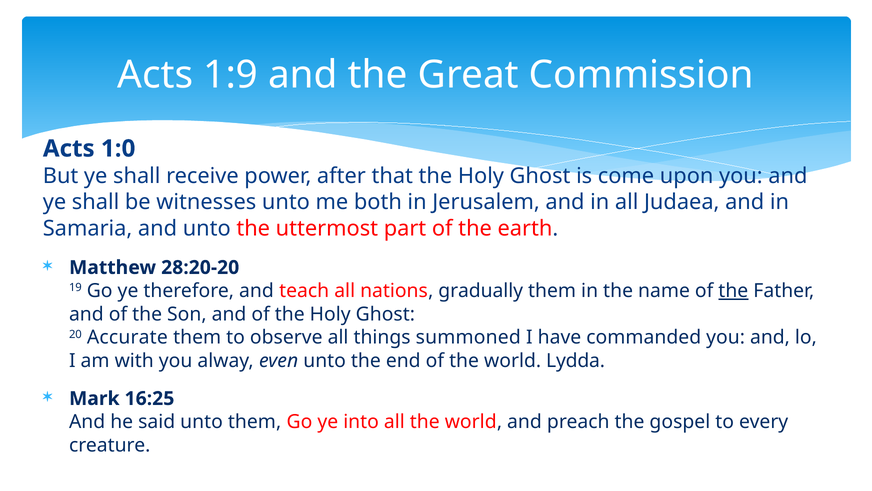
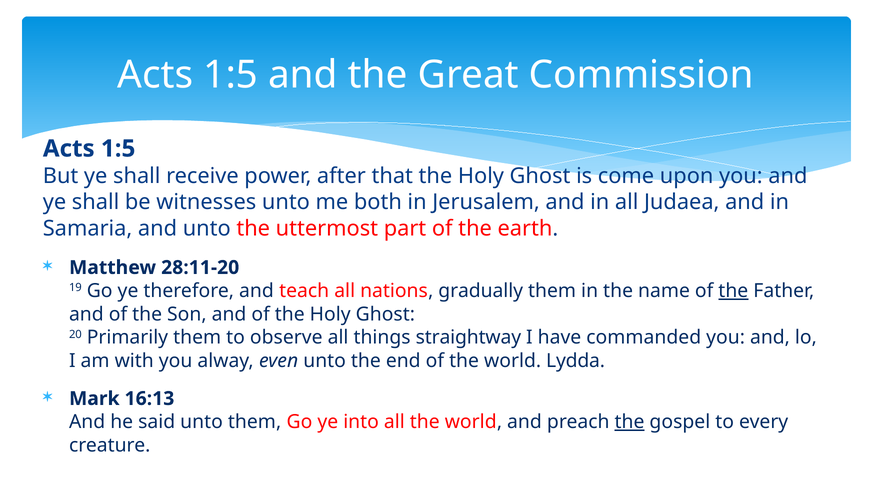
1:9: 1:9 -> 1:5 (231, 75)
1:0: 1:0 -> 1:5 (118, 148)
28:20-20: 28:20-20 -> 28:11-20 (200, 267)
Accurate: Accurate -> Primarily (127, 337)
summoned: summoned -> straightway (468, 337)
16:25: 16:25 -> 16:13 (149, 398)
the underline: none -> present (629, 421)
